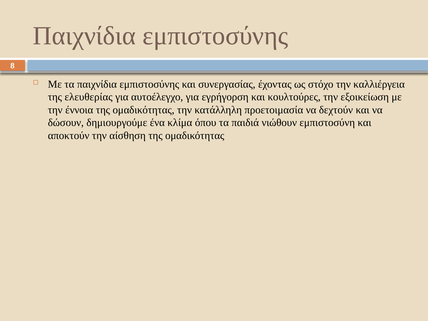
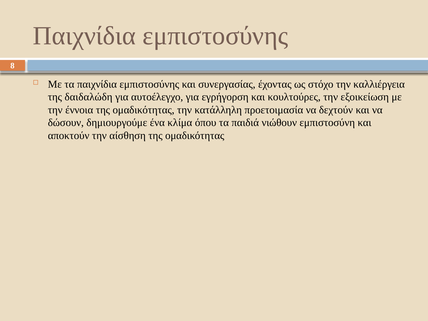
ελευθερίας: ελευθερίας -> δαιδαλώδη (89, 97)
